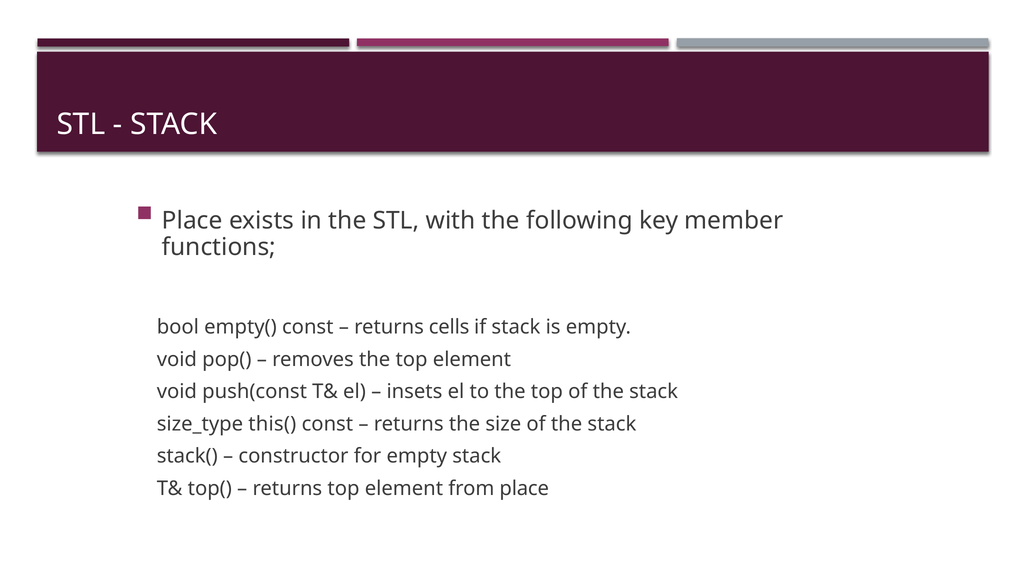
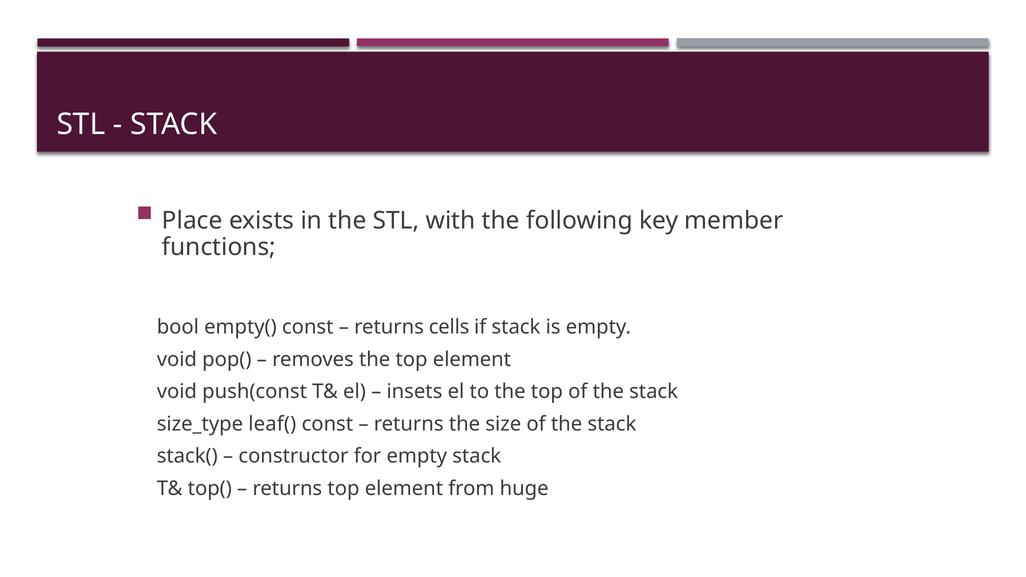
this(: this( -> leaf( (272, 424)
from place: place -> huge (524, 489)
